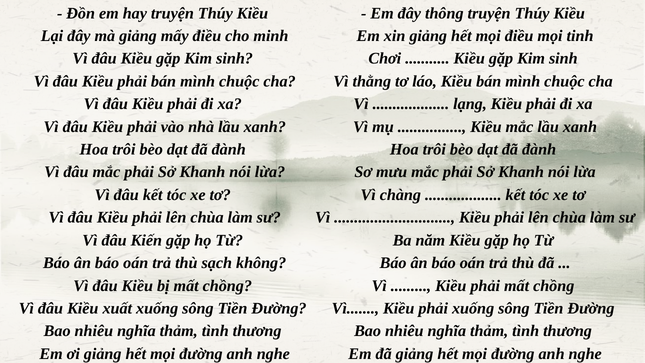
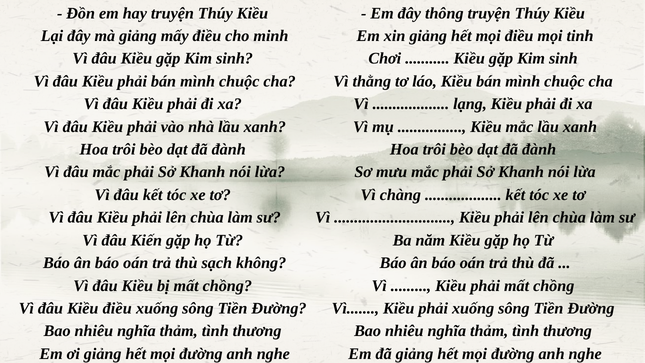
Kiều xuất: xuất -> điều (117, 308)
